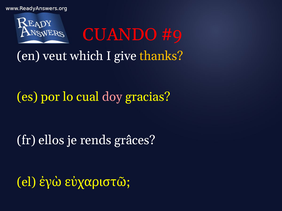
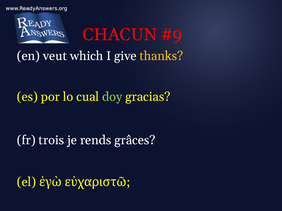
CUANDO: CUANDO -> CHACUN (120, 35)
doy colour: pink -> light green (112, 97)
ellos: ellos -> trois (51, 141)
